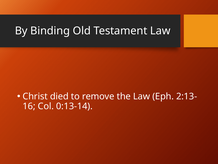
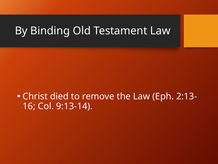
0:13-14: 0:13-14 -> 9:13-14 (74, 106)
